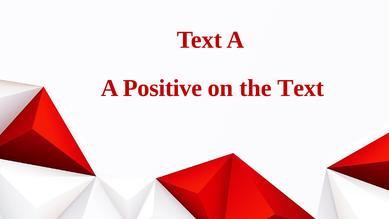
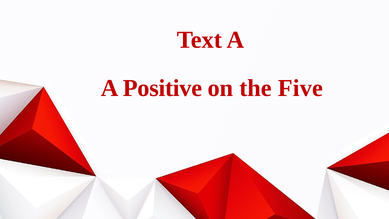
the Text: Text -> Five (300, 88)
